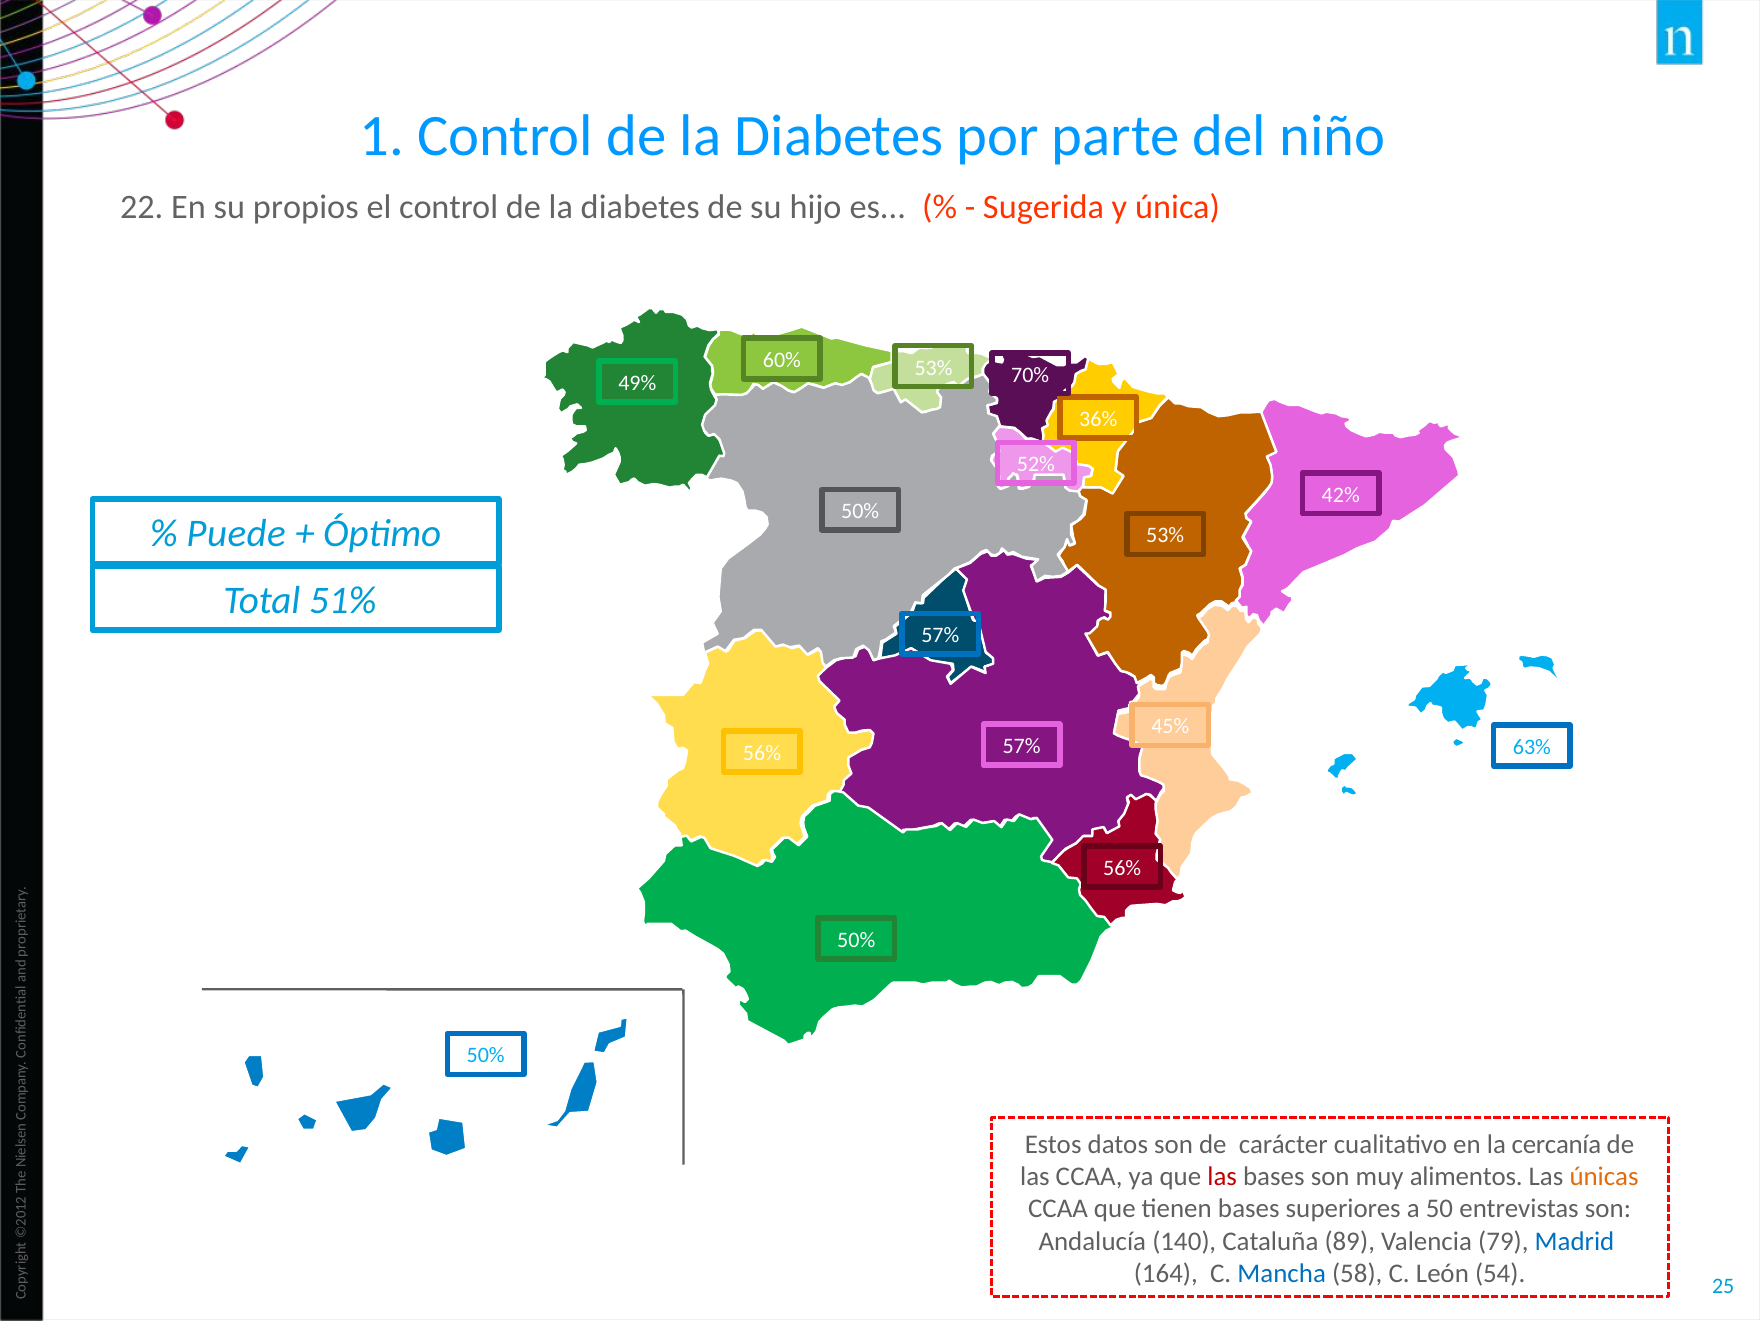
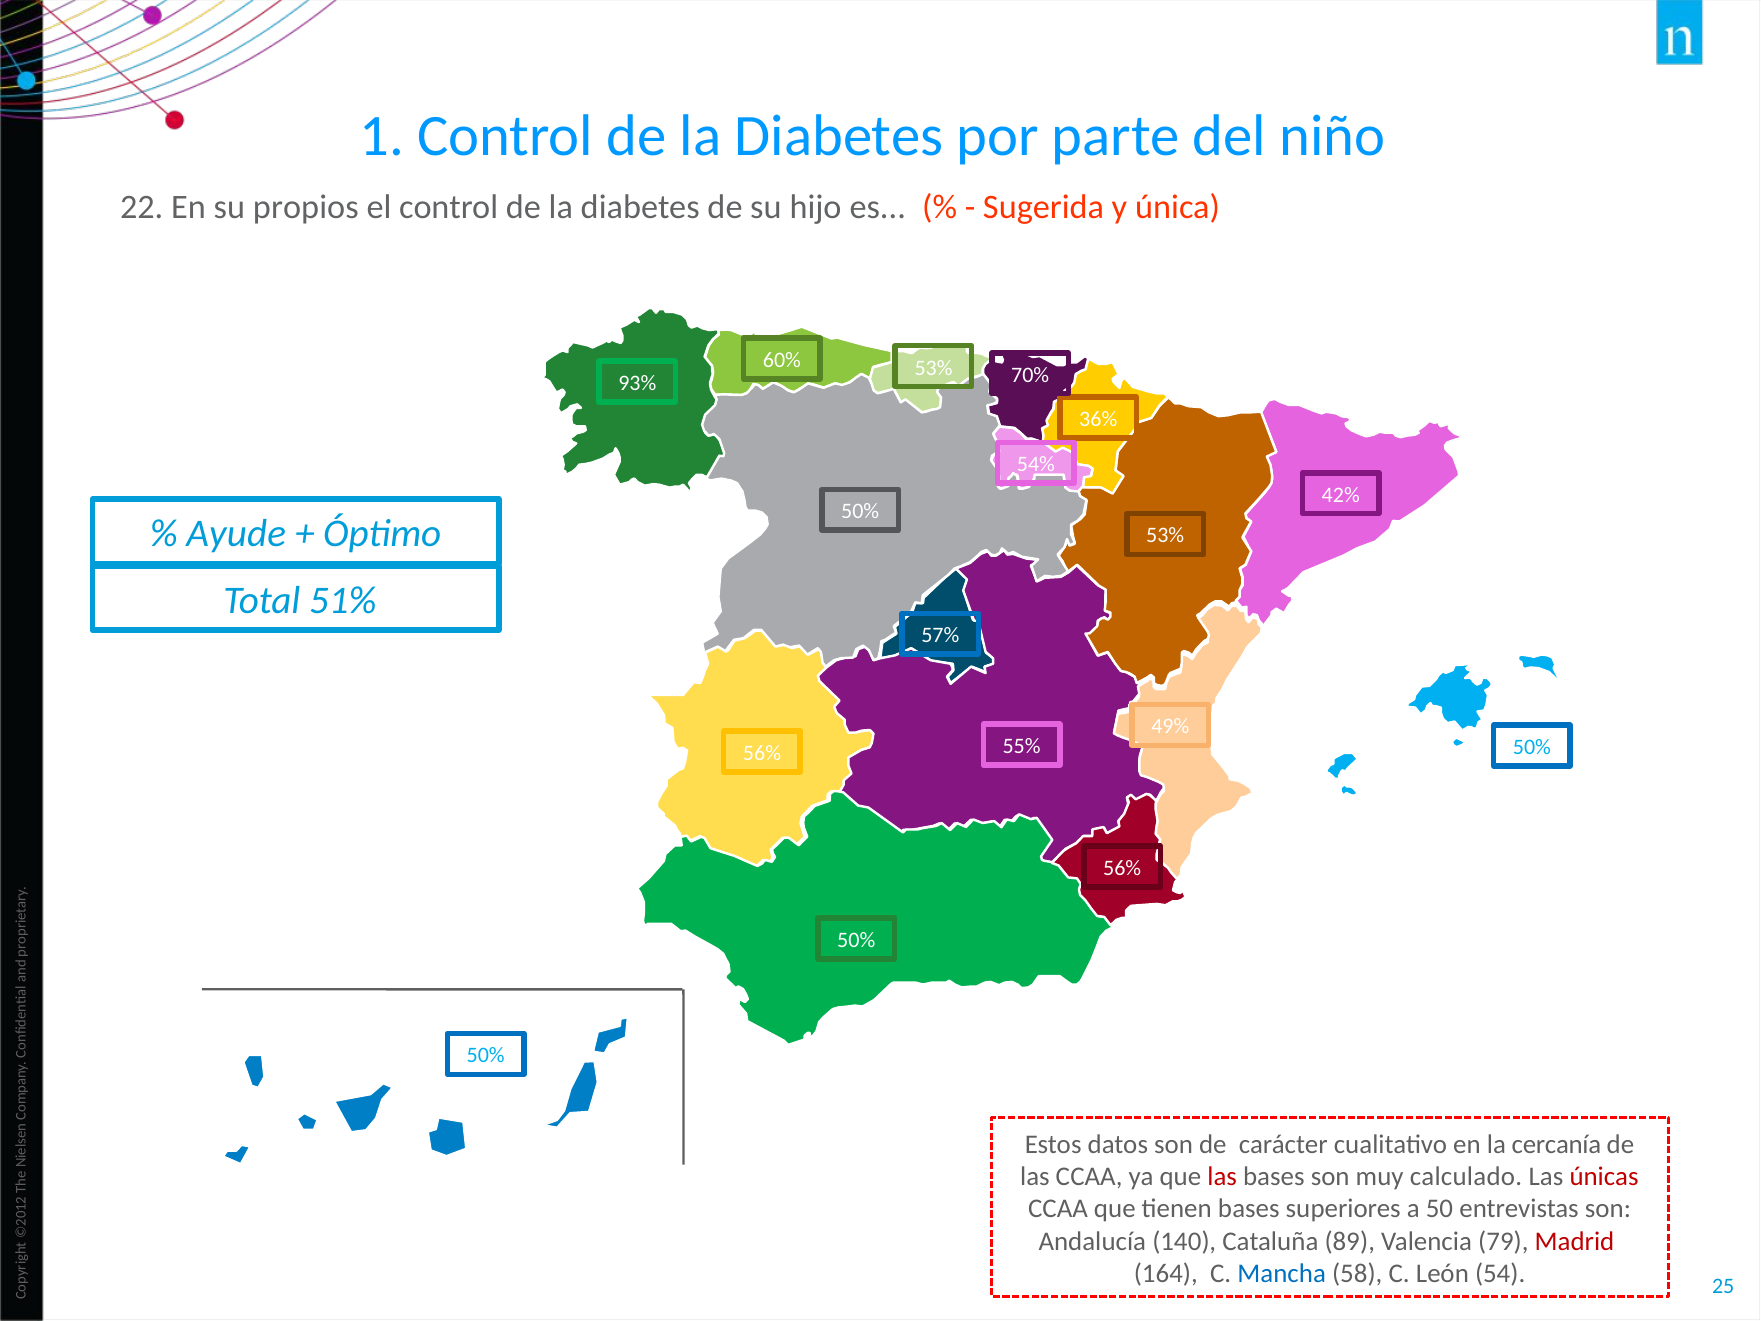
49%: 49% -> 93% (637, 383)
52%: 52% -> 54% (1036, 464)
Puede: Puede -> Ayude (236, 534)
45%: 45% -> 49% (1170, 726)
57%: 57% -> 55% (1022, 746)
63%: 63% -> 50% (1532, 747)
alimentos: alimentos -> calculado (1466, 1176)
únicas colour: orange -> red (1604, 1176)
Madrid colour: blue -> red (1574, 1241)
